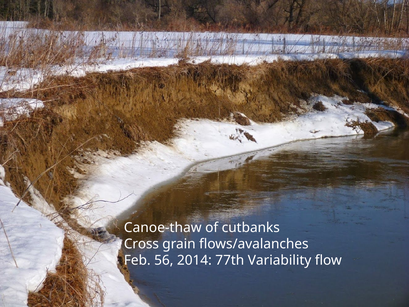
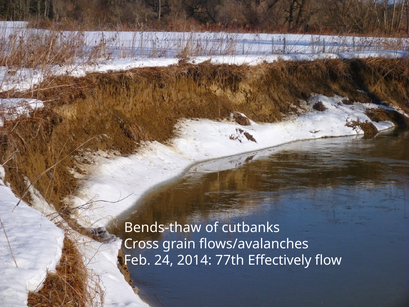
Canoe-thaw: Canoe-thaw -> Bends-thaw (163, 228)
56: 56 -> 24 (164, 260)
Variability: Variability -> Effectively (280, 260)
